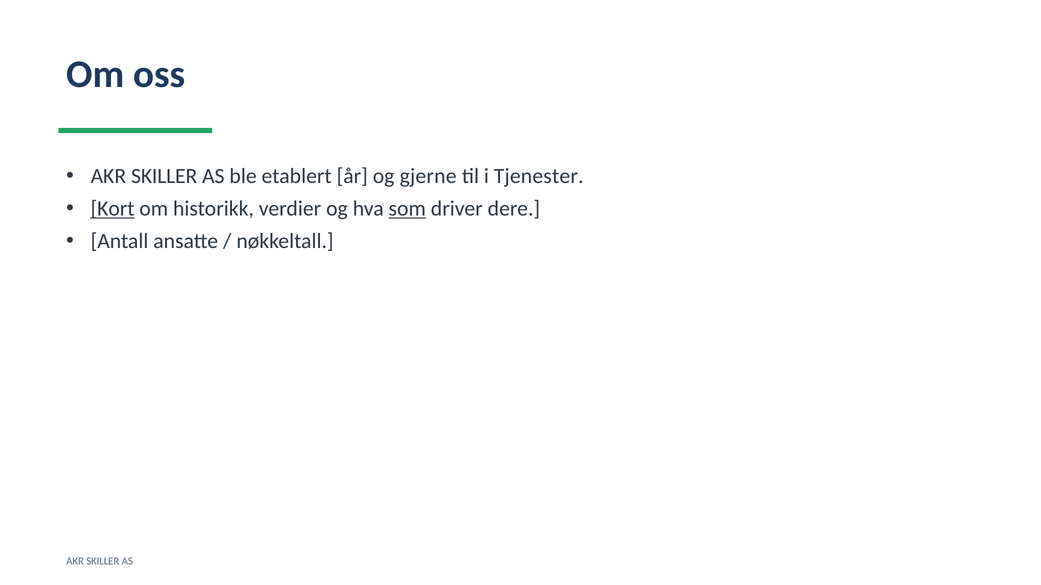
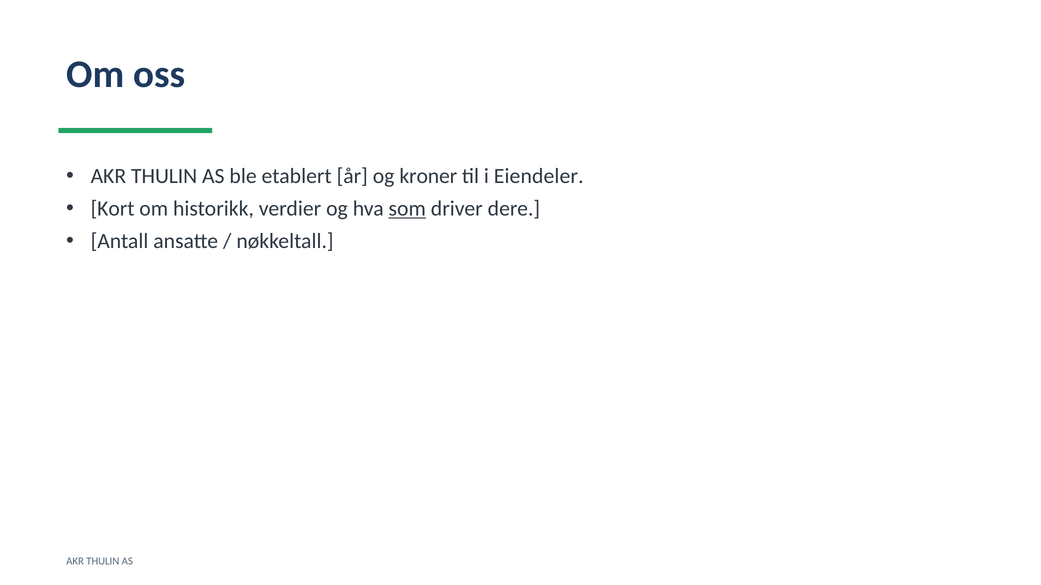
SKILLER: SKILLER -> THULIN (164, 176)
gjerne: gjerne -> kroner (428, 176)
Tjenester: Tjenester -> Eiendeler (539, 176)
Kort underline: present -> none (113, 209)
SKILLER: SKILLER -> THULIN (103, 562)
